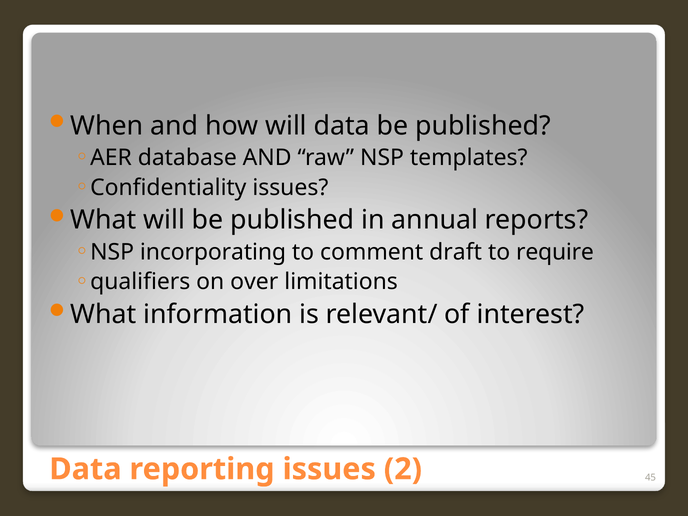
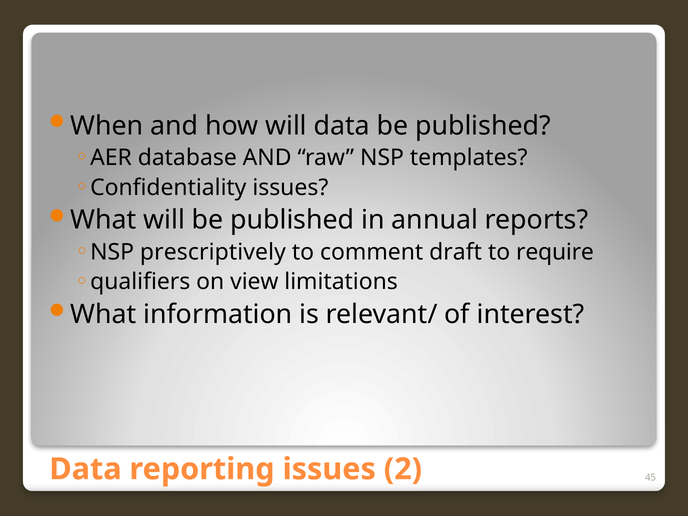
incorporating: incorporating -> prescriptively (213, 252)
over: over -> view (254, 282)
